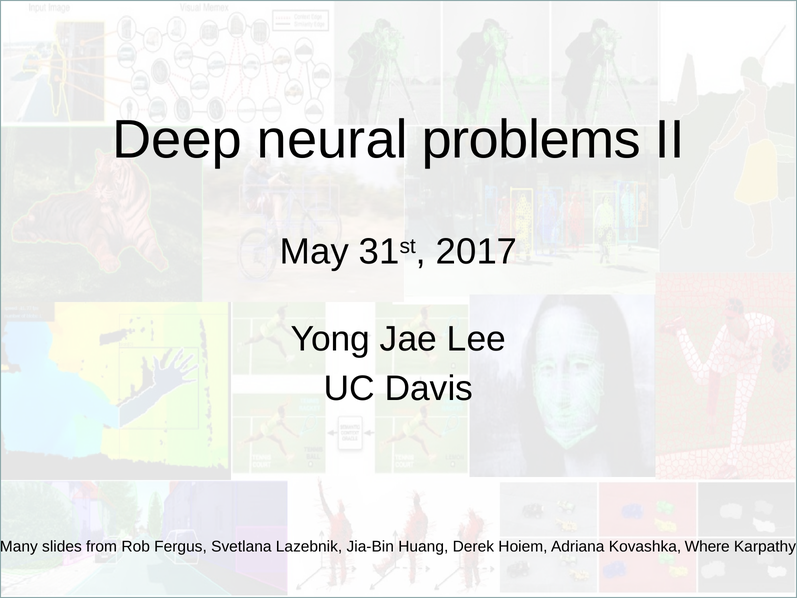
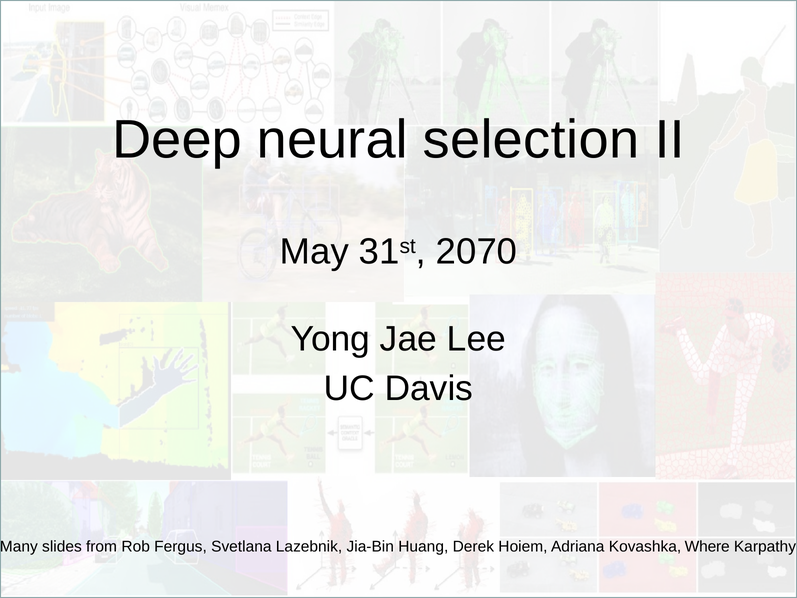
problems: problems -> selection (531, 140)
2017: 2017 -> 2070 (477, 252)
